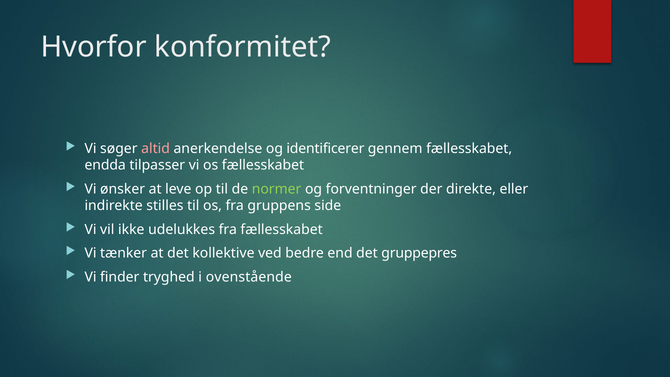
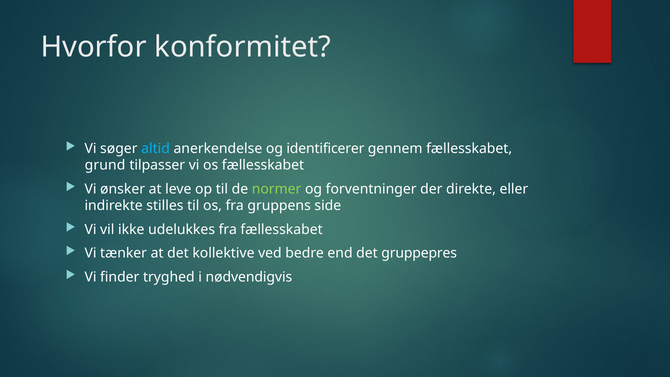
altid colour: pink -> light blue (156, 148)
endda: endda -> grund (105, 165)
ovenstående: ovenstående -> nødvendigvis (249, 277)
